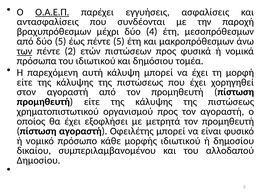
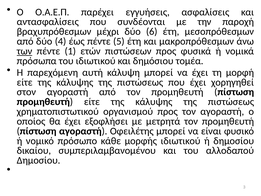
Ο.Α.Ε.Π underline: present -> none (52, 12)
4: 4 -> 6 (152, 32)
δύο 5: 5 -> 4 (60, 41)
2: 2 -> 1 (70, 51)
